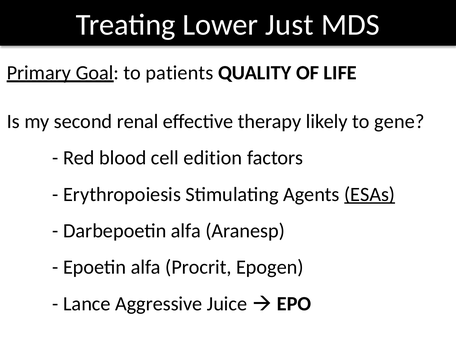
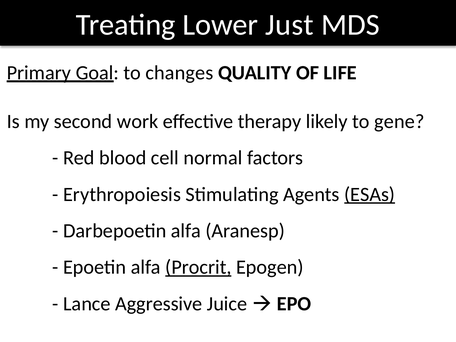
patients: patients -> changes (179, 73)
renal: renal -> work (138, 121)
edition: edition -> normal (213, 158)
Procrit underline: none -> present (198, 267)
